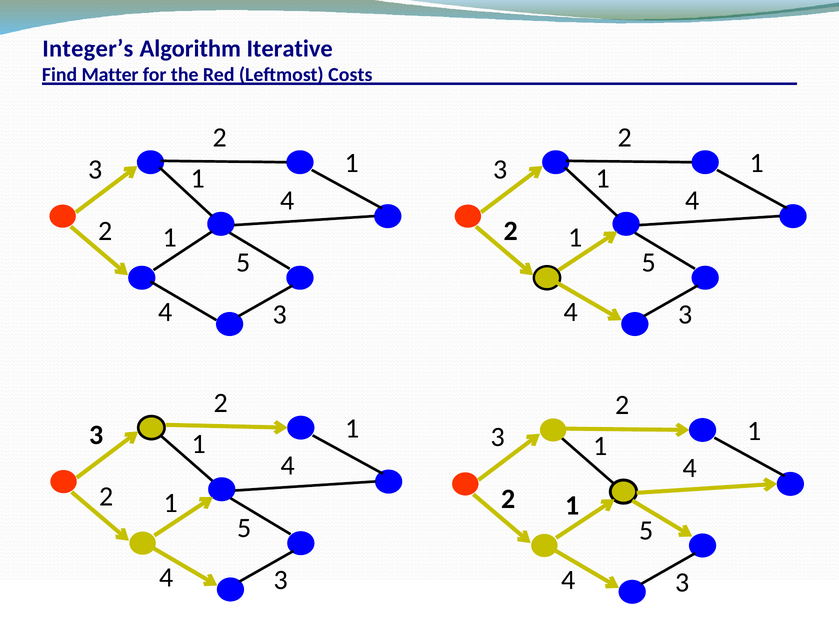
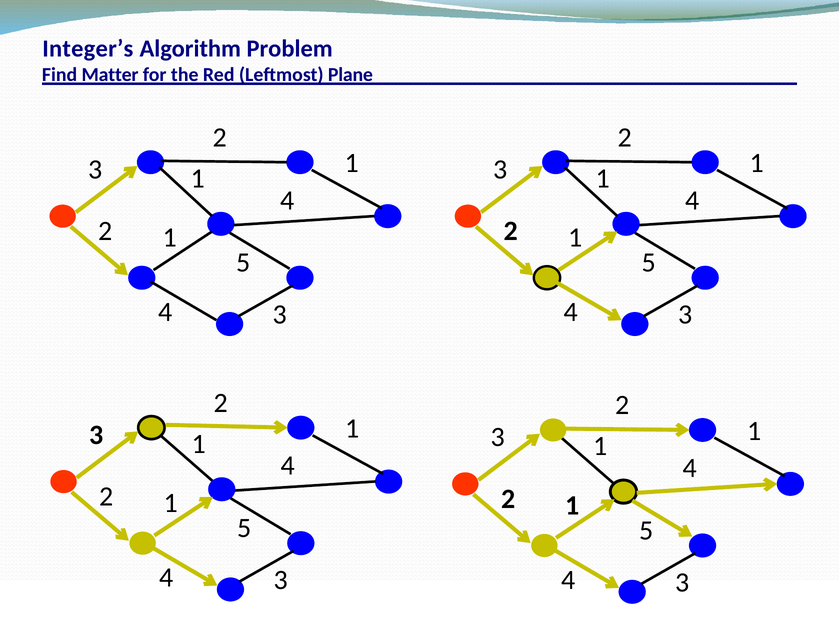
Iterative: Iterative -> Problem (290, 48)
Costs: Costs -> Plane (350, 75)
